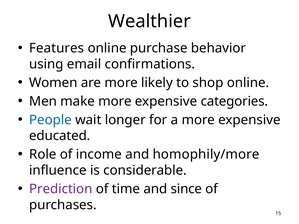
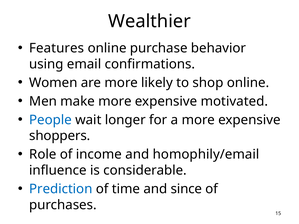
categories: categories -> motivated (234, 101)
educated: educated -> shoppers (60, 136)
homophily/more: homophily/more -> homophily/email (206, 155)
Prediction colour: purple -> blue (61, 189)
